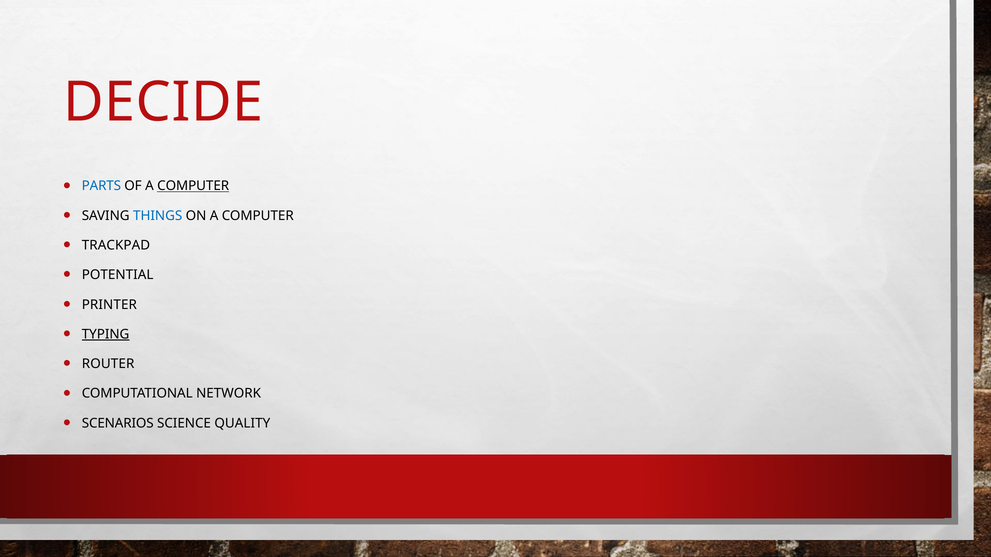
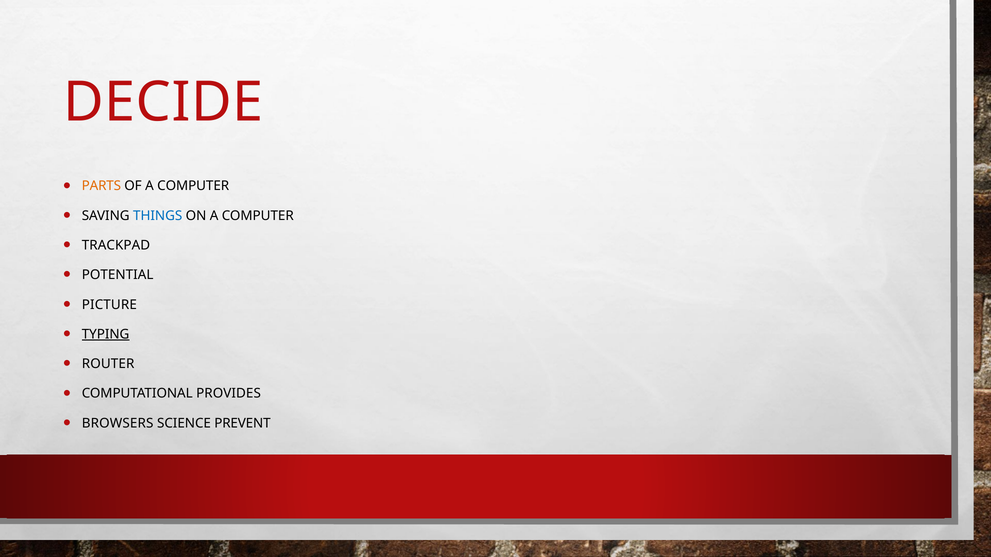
PARTS colour: blue -> orange (101, 186)
COMPUTER underline: present -> none (193, 186)
PRINTER: PRINTER -> PICTURE (109, 305)
NETWORK: NETWORK -> PROVIDES (229, 394)
SCENARIOS: SCENARIOS -> BROWSERS (118, 424)
QUALITY: QUALITY -> PREVENT (242, 424)
